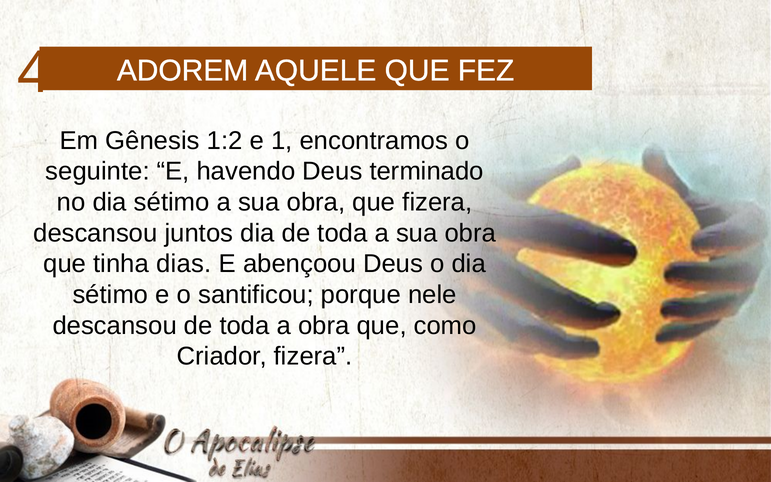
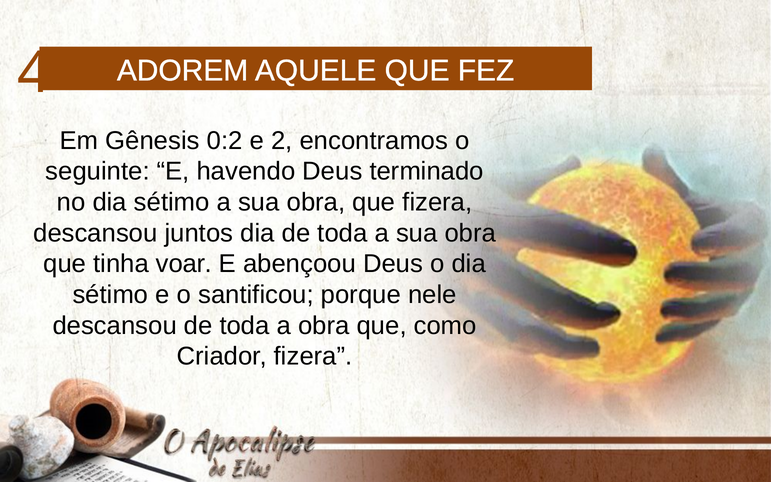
1:2: 1:2 -> 0:2 (225, 140)
1: 1 -> 2 (282, 140)
dias: dias -> voar (184, 264)
